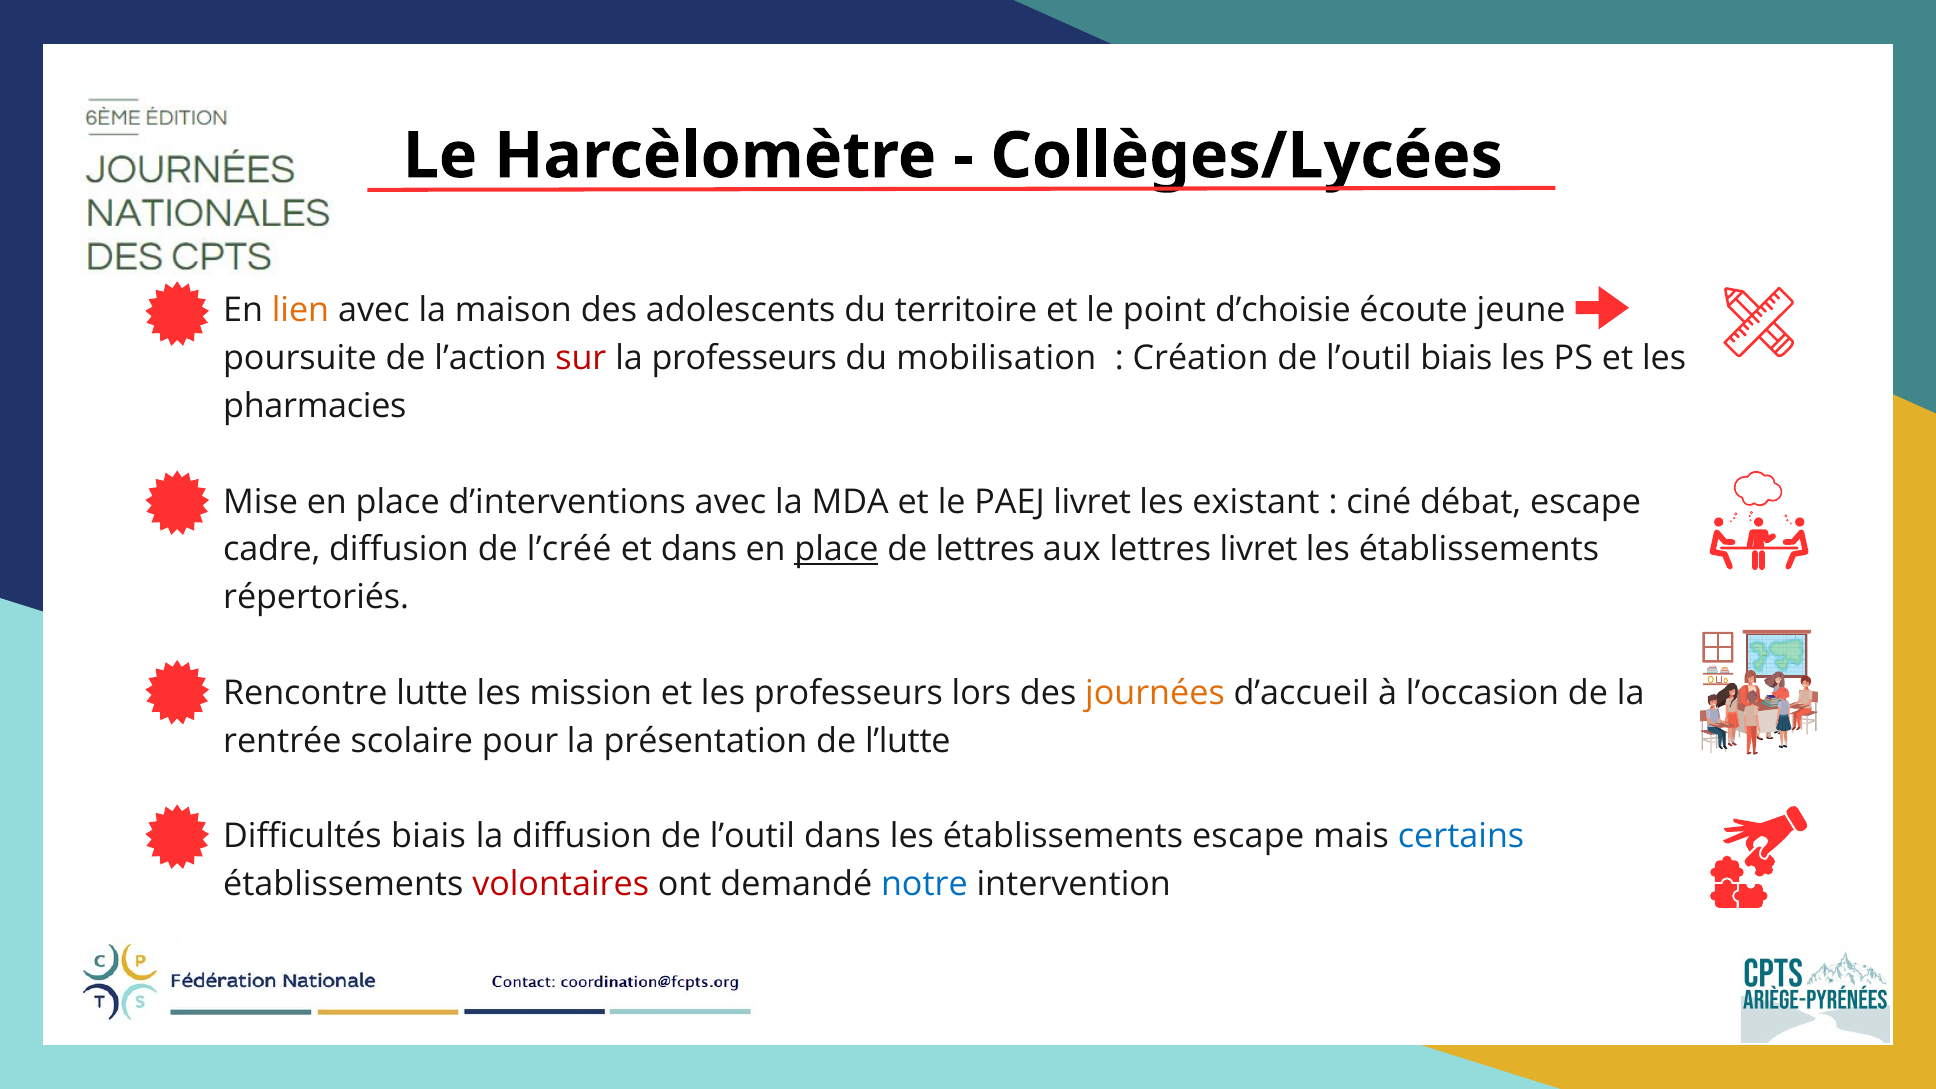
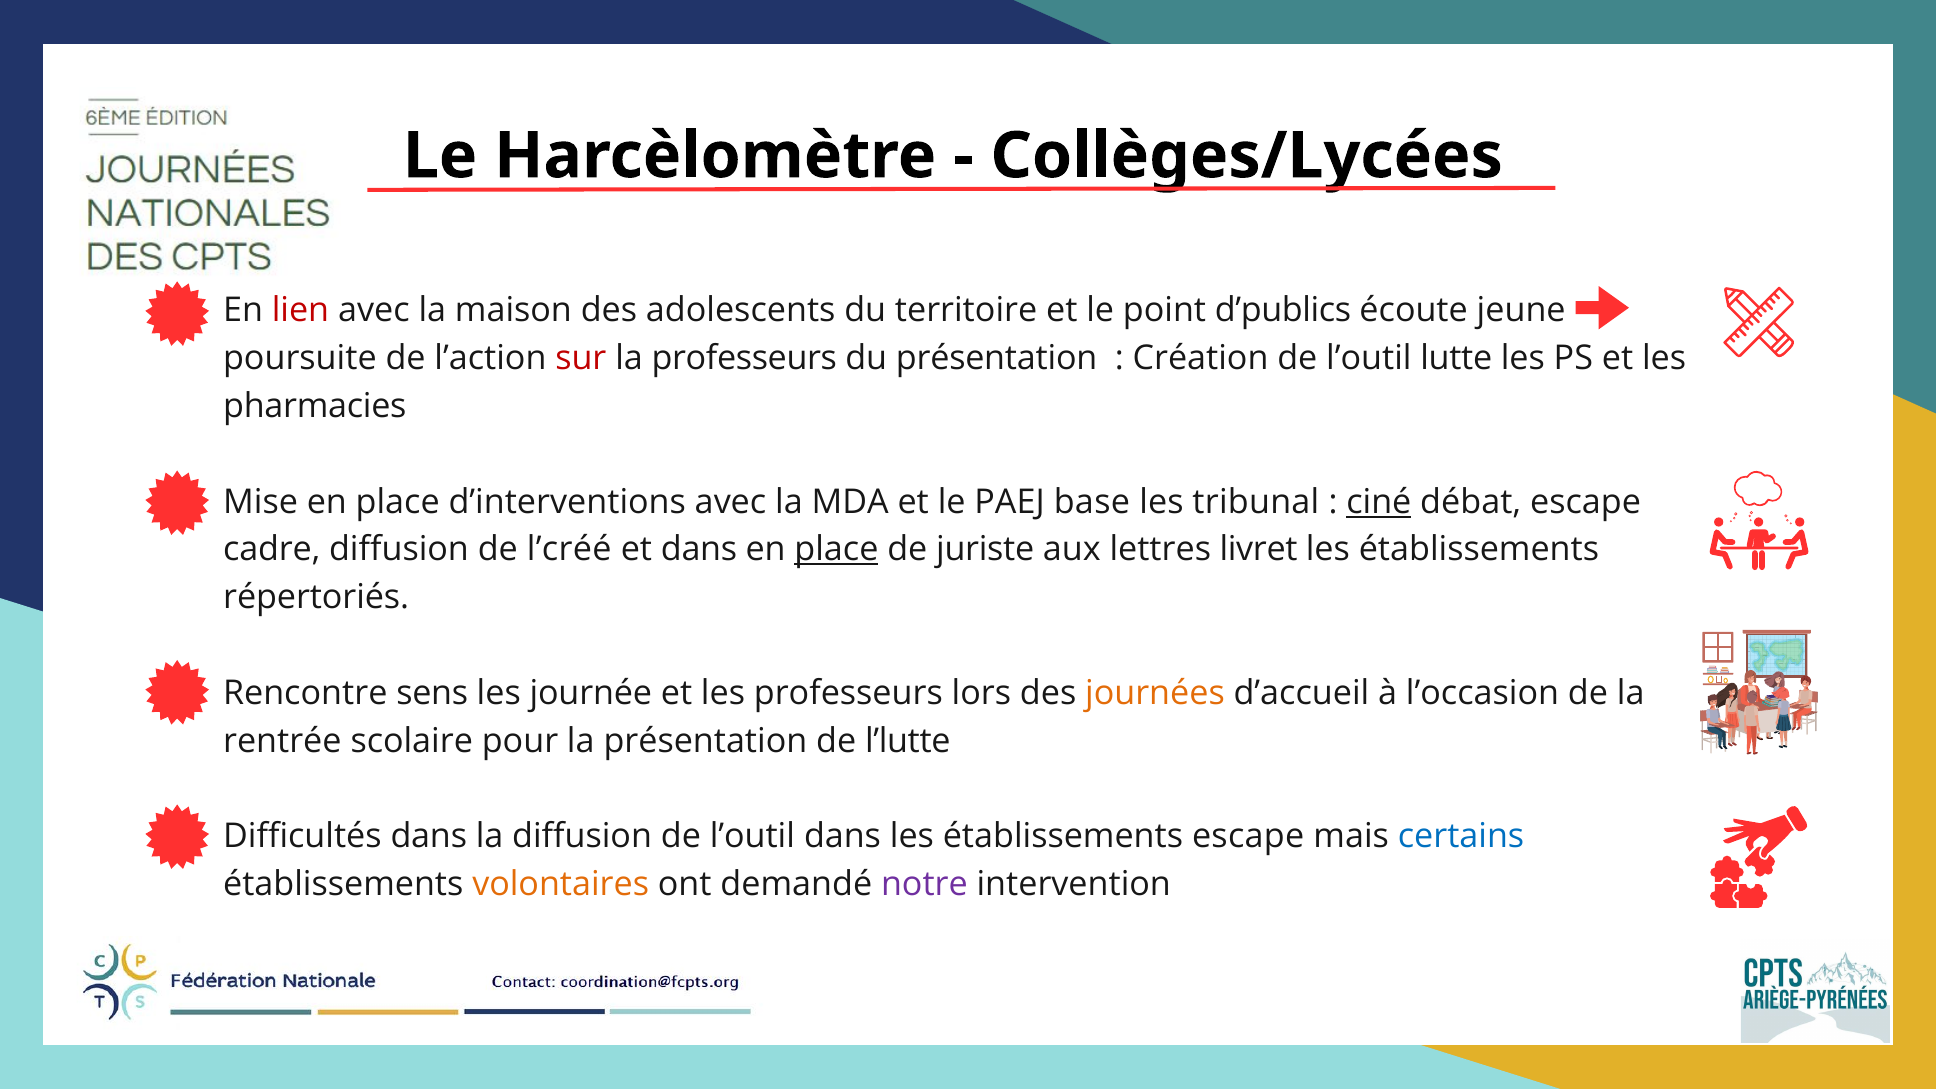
lien colour: orange -> red (300, 311)
d’choisie: d’choisie -> d’publics (1283, 311)
du mobilisation: mobilisation -> présentation (997, 359)
l’outil biais: biais -> lutte (1456, 359)
PAEJ livret: livret -> base (1092, 502)
existant: existant -> tribunal (1256, 502)
ciné underline: none -> present (1379, 502)
de lettres: lettres -> juriste (985, 550)
lutte: lutte -> sens (432, 693)
mission: mission -> journée (591, 693)
Difficultés biais: biais -> dans (429, 836)
volontaires colour: red -> orange (561, 884)
notre colour: blue -> purple (924, 884)
